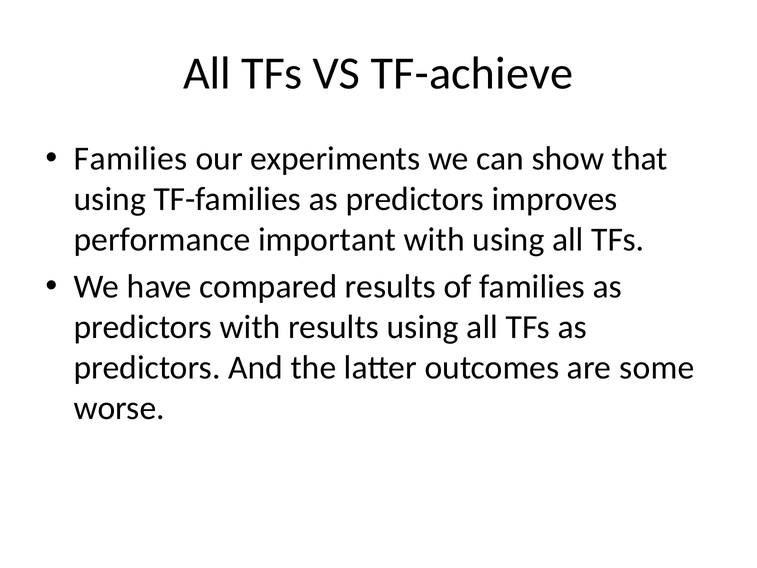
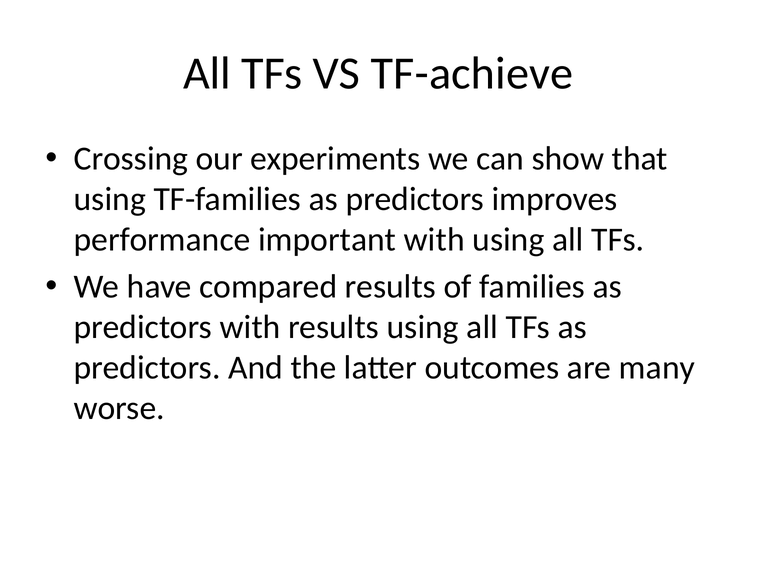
Families: Families -> Crossing (131, 159)
some: some -> many (657, 367)
